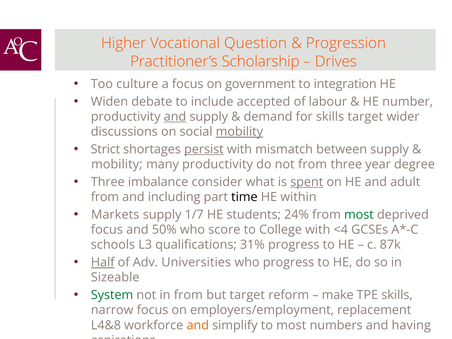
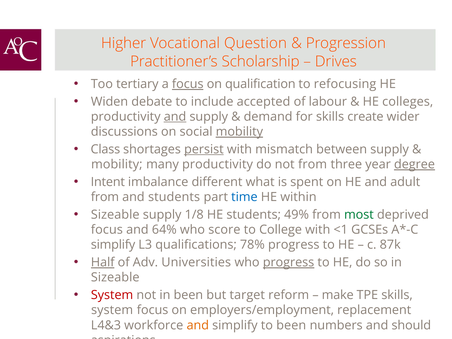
culture: culture -> tertiary (137, 84)
focus underline: none -> present (188, 84)
government: government -> qualification (260, 84)
integration: integration -> refocusing (345, 84)
number: number -> colleges (408, 102)
skills target: target -> create (365, 117)
Strict: Strict -> Class (105, 149)
degree underline: none -> present (414, 164)
Three: Three -> Intent (108, 182)
consider: consider -> different (217, 182)
spent underline: present -> none (307, 182)
and including: including -> students (174, 197)
time colour: black -> blue (244, 197)
Markets: Markets -> Sizeable (115, 215)
1/7: 1/7 -> 1/8 (194, 215)
24%: 24% -> 49% (297, 215)
50%: 50% -> 64% (164, 230)
<4: <4 -> <1 (341, 230)
schools: schools -> simplify (113, 245)
31%: 31% -> 78% (252, 245)
progress underline: none -> present (289, 262)
System colour: green -> red (112, 295)
in from: from -> been (188, 295)
narrow: narrow -> system (112, 310)
L4&8: L4&8 -> L4&3 (106, 325)
to most: most -> been (291, 325)
having: having -> should (411, 325)
